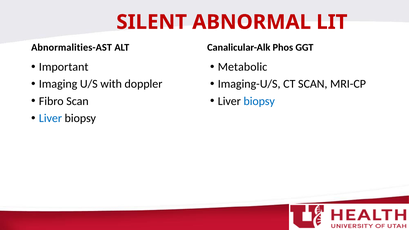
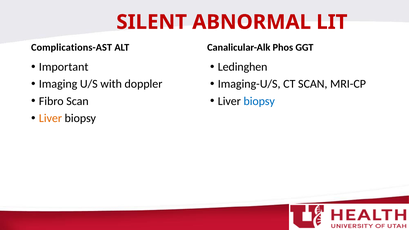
Abnormalities-AST: Abnormalities-AST -> Complications-AST (72, 47)
Metabolic: Metabolic -> Ledinghen (243, 67)
Liver colour: blue -> orange (50, 118)
